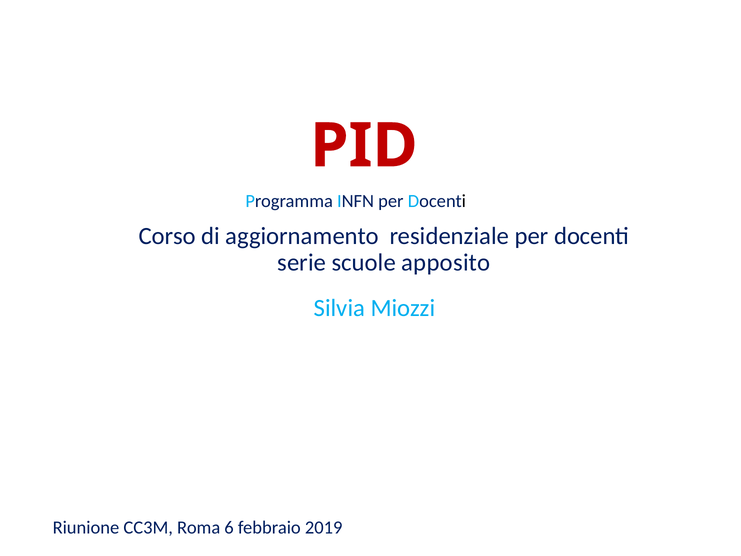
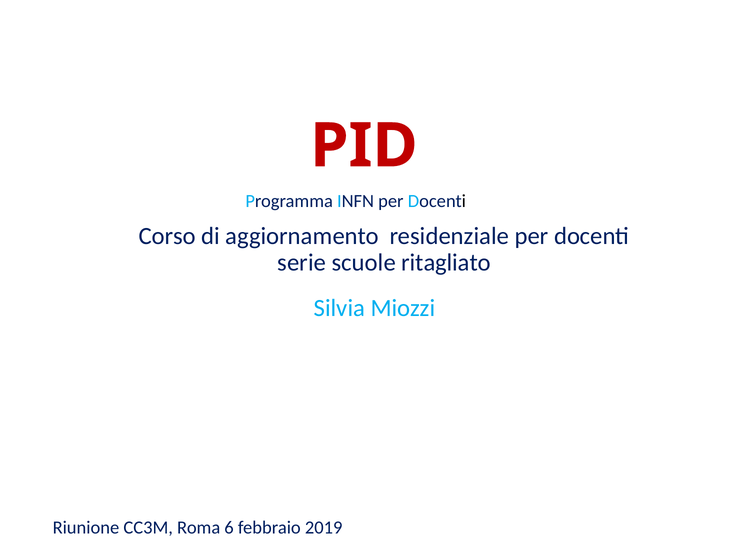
apposito: apposito -> ritagliato (446, 262)
